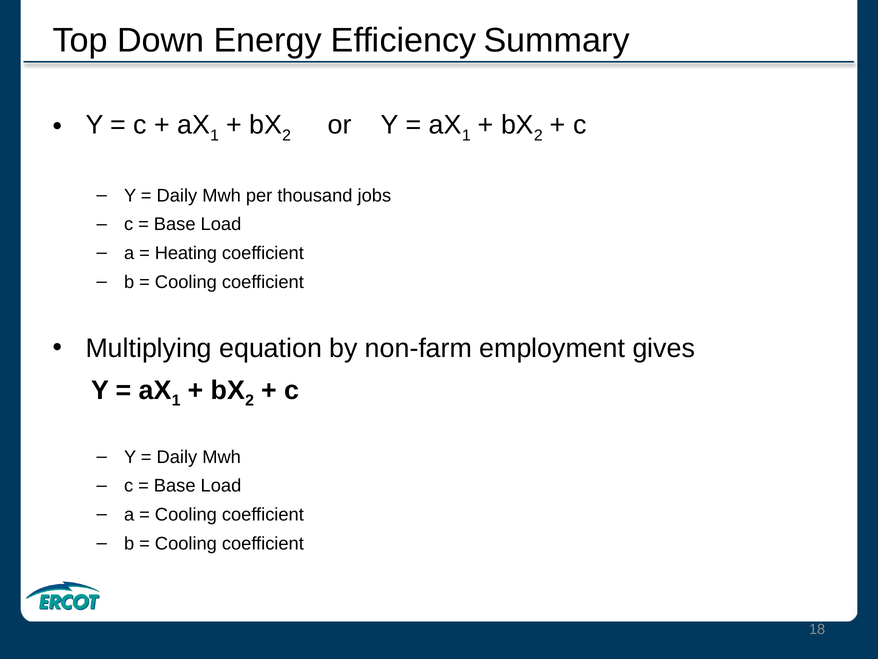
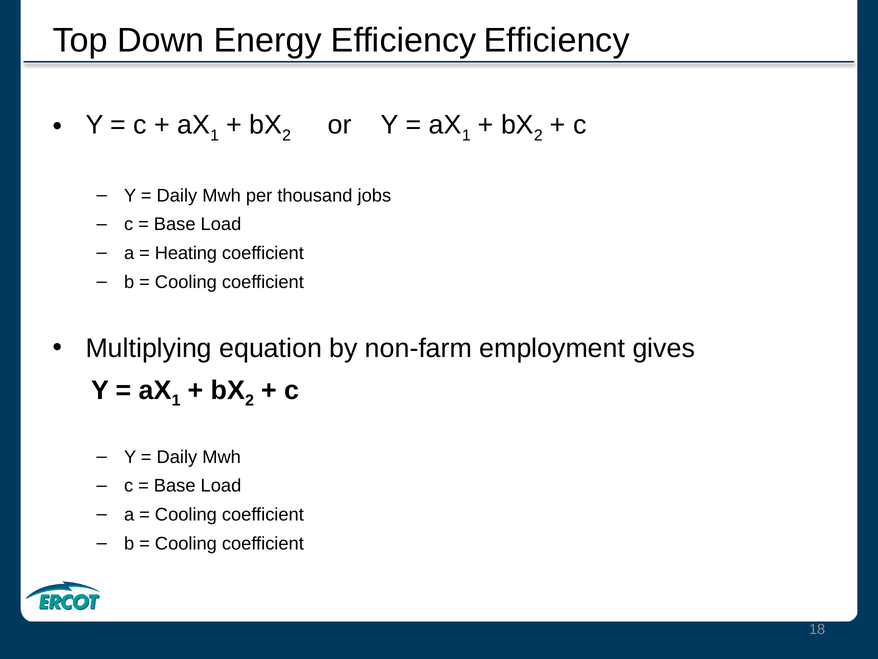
Efficiency Summary: Summary -> Efficiency (557, 40)
